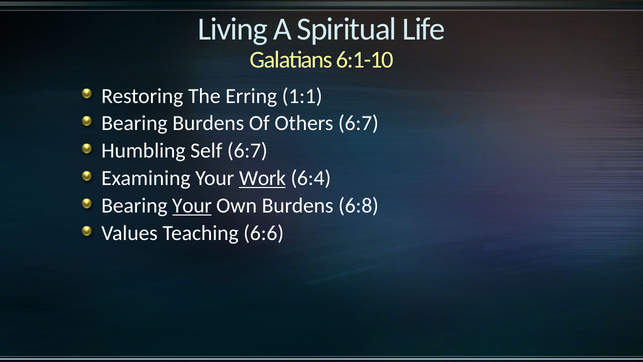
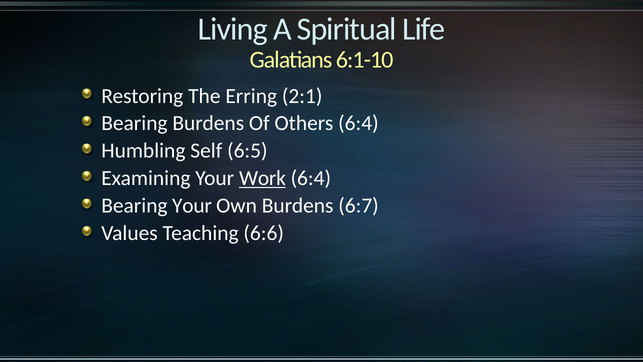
1:1: 1:1 -> 2:1 (302, 96)
Others 6:7: 6:7 -> 6:4 (358, 123)
Self 6:7: 6:7 -> 6:5 (247, 151)
Your underline: present -> none (192, 206)
6:8: 6:8 -> 6:7 (359, 206)
